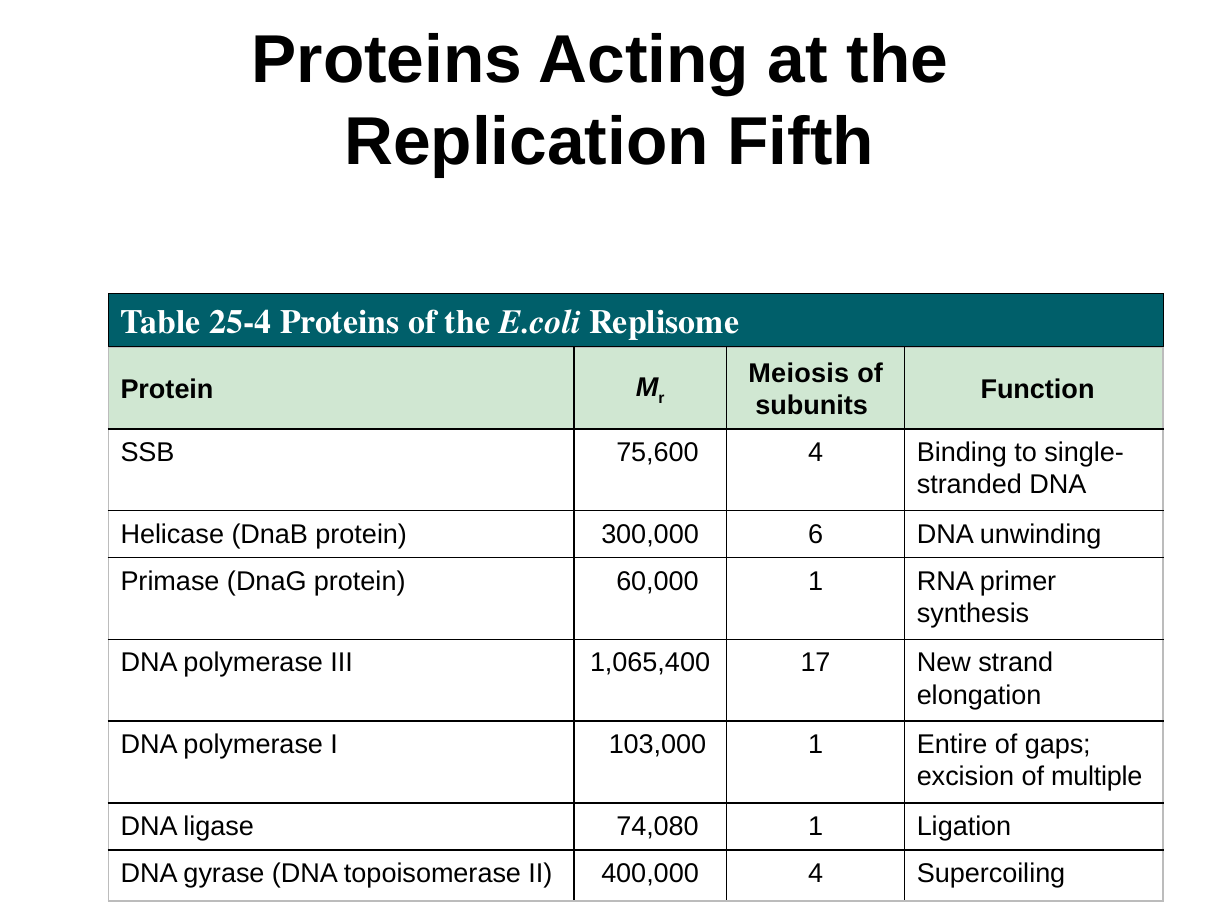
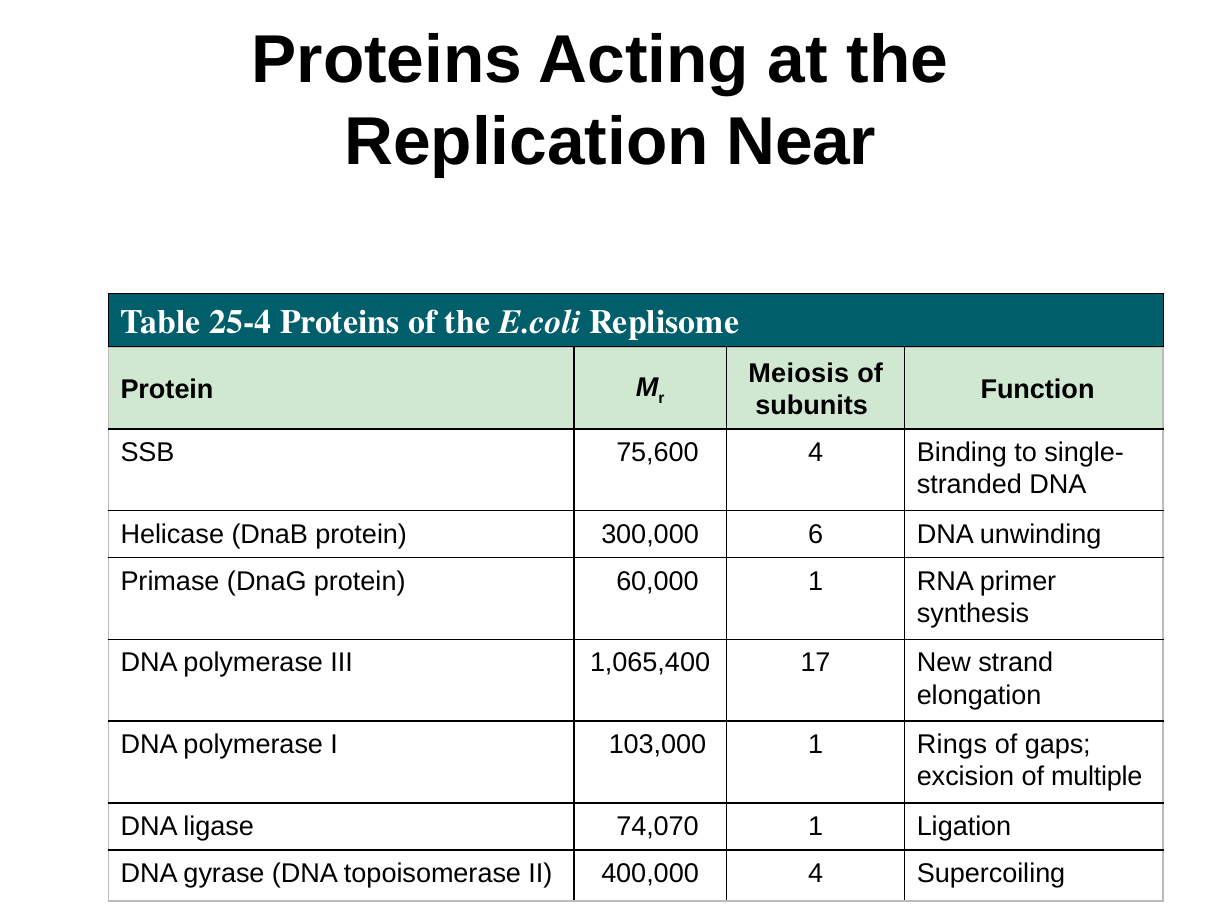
Fifth: Fifth -> Near (801, 142)
Entire: Entire -> Rings (952, 745)
74,080: 74,080 -> 74,070 (658, 827)
